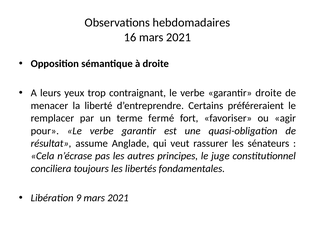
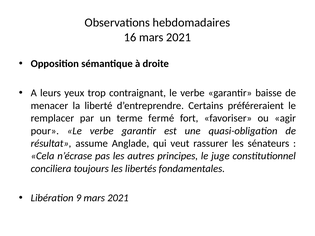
garantir droite: droite -> baisse (269, 93)
